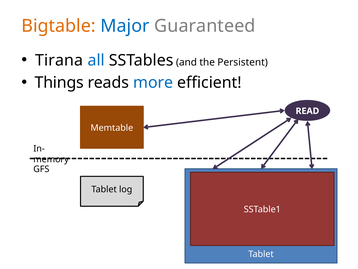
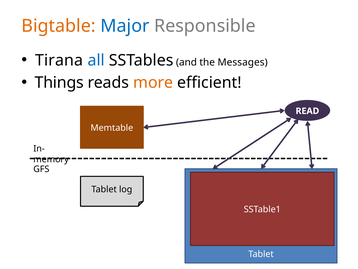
Guaranteed: Guaranteed -> Responsible (205, 26)
Persistent: Persistent -> Messages (243, 62)
more colour: blue -> orange (153, 82)
